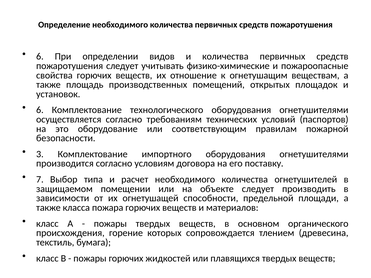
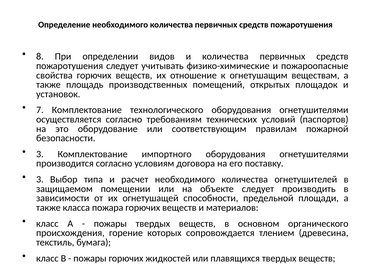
6: 6 -> 8 (40, 57)
6: 6 -> 7 (40, 110)
7: 7 -> 3 (40, 180)
